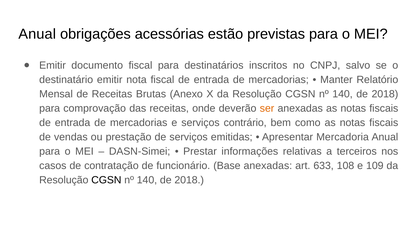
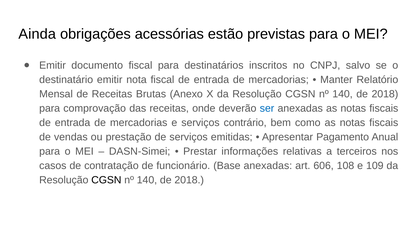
Anual: Anual -> Ainda (37, 34)
ser colour: orange -> blue (267, 109)
Mercadoria: Mercadoria -> Pagamento (343, 137)
633: 633 -> 606 (324, 166)
